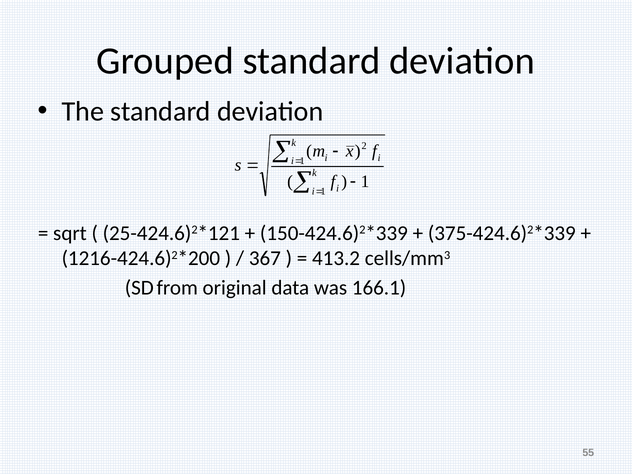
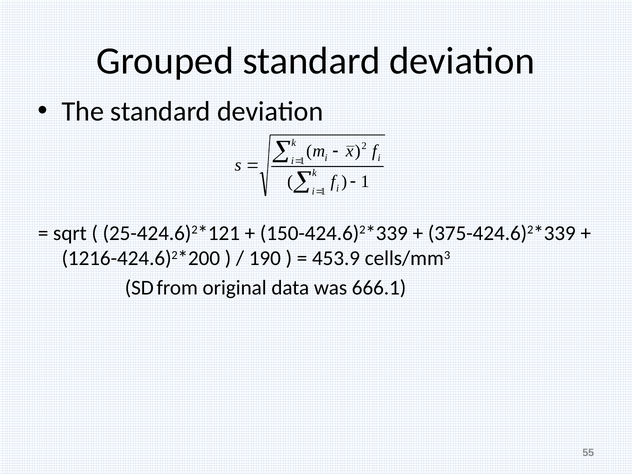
367: 367 -> 190 (265, 258)
413.2: 413.2 -> 453.9 (336, 258)
166.1: 166.1 -> 666.1 (379, 288)
